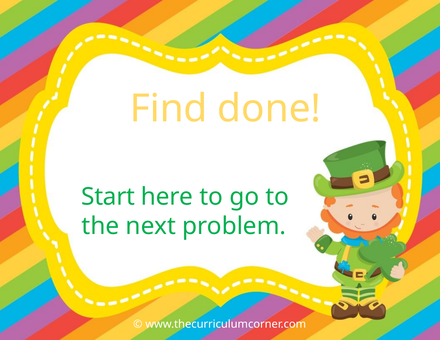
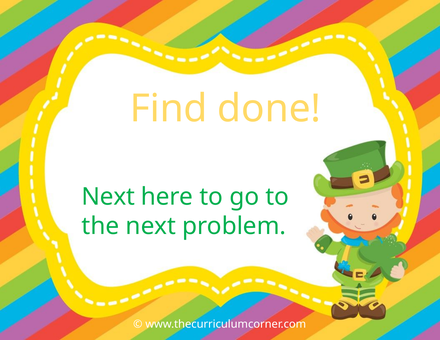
Start: Start -> Next (108, 197)
